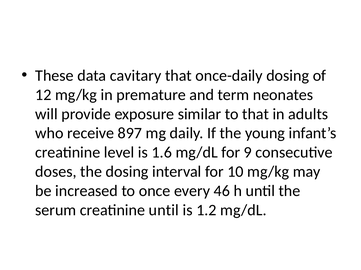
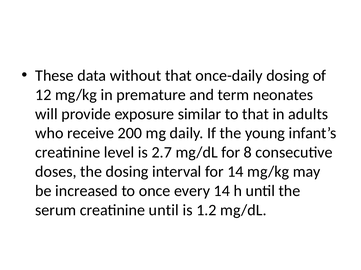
cavitary: cavitary -> without (136, 76)
897: 897 -> 200 (130, 134)
1.6: 1.6 -> 2.7 (162, 153)
9: 9 -> 8 (248, 153)
for 10: 10 -> 14 (235, 172)
every 46: 46 -> 14 (222, 191)
